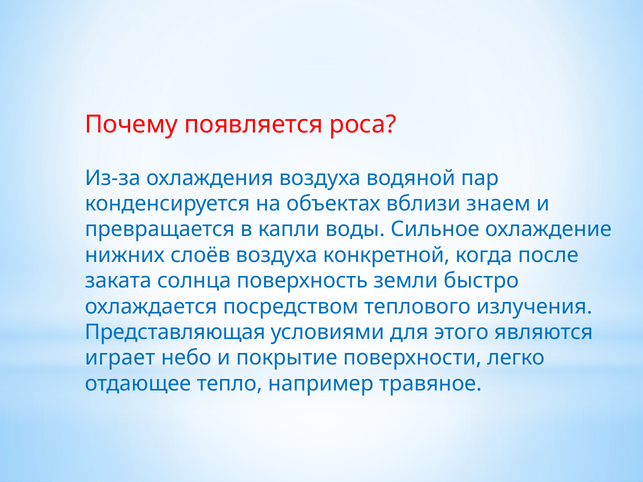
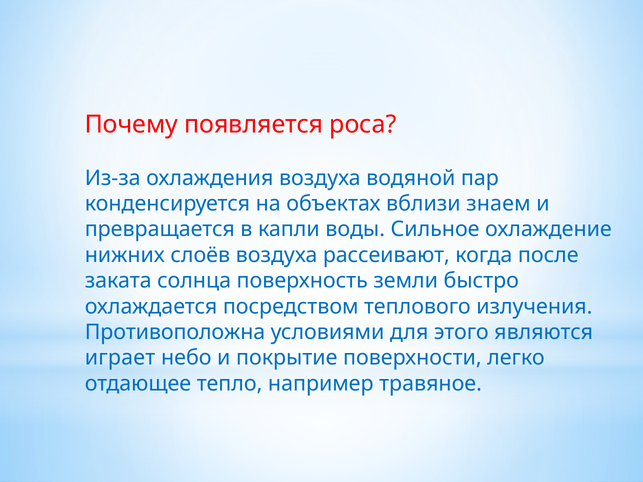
конкретной: конкретной -> рассеивают (386, 255)
Представляющая: Представляющая -> Противоположна (175, 332)
